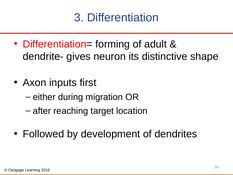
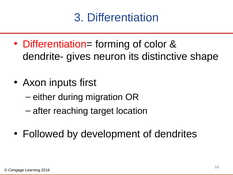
adult: adult -> color (156, 44)
